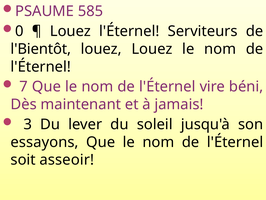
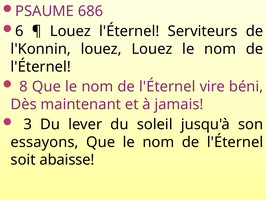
585: 585 -> 686 (91, 11)
0: 0 -> 6 (19, 31)
l'Bientôt: l'Bientôt -> l'Konnin (41, 49)
7: 7 -> 8 (24, 86)
asseoir: asseoir -> abaisse (67, 159)
